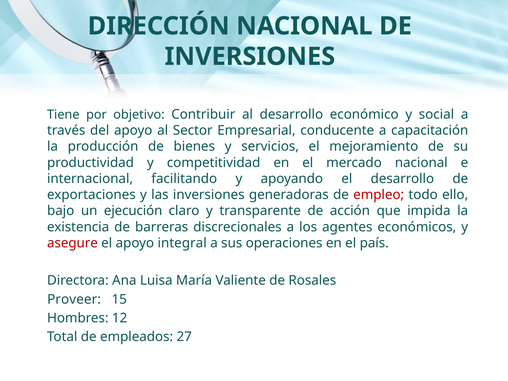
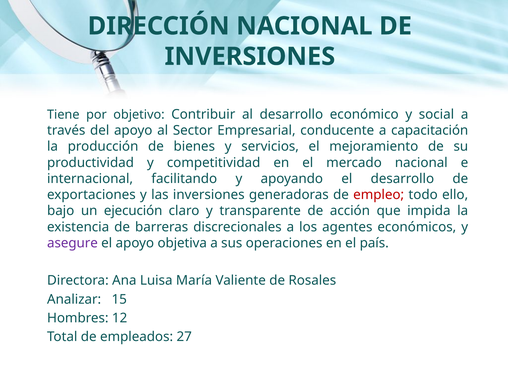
asegure colour: red -> purple (72, 243)
integral: integral -> objetiva (182, 243)
Proveer: Proveer -> Analizar (74, 299)
